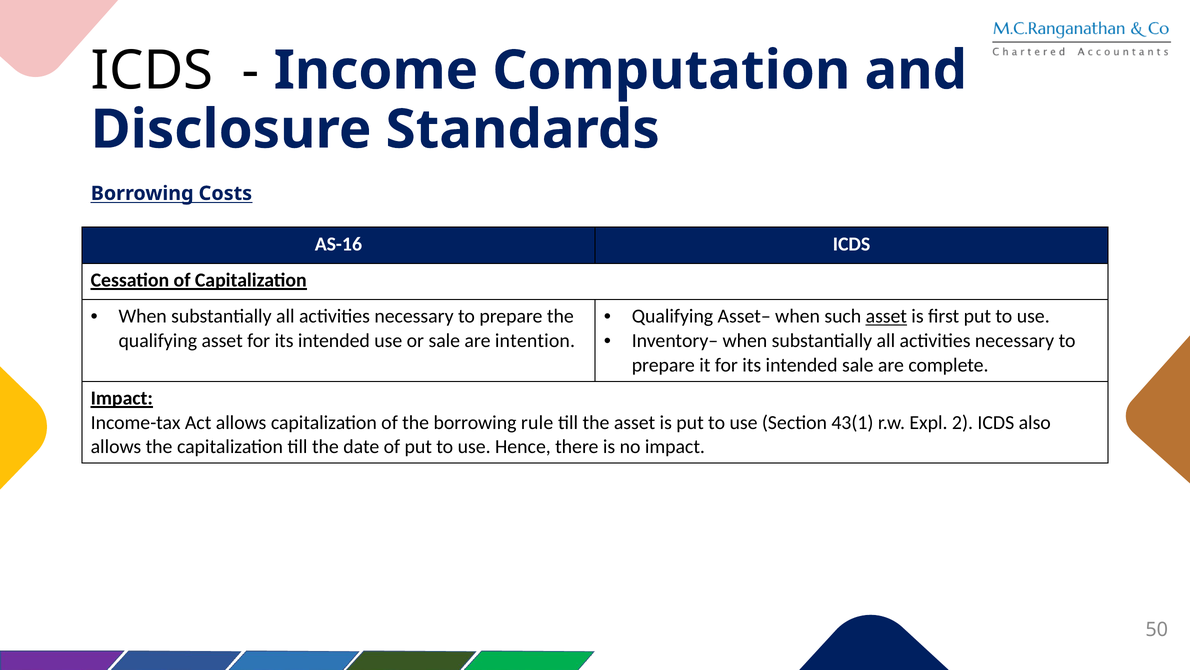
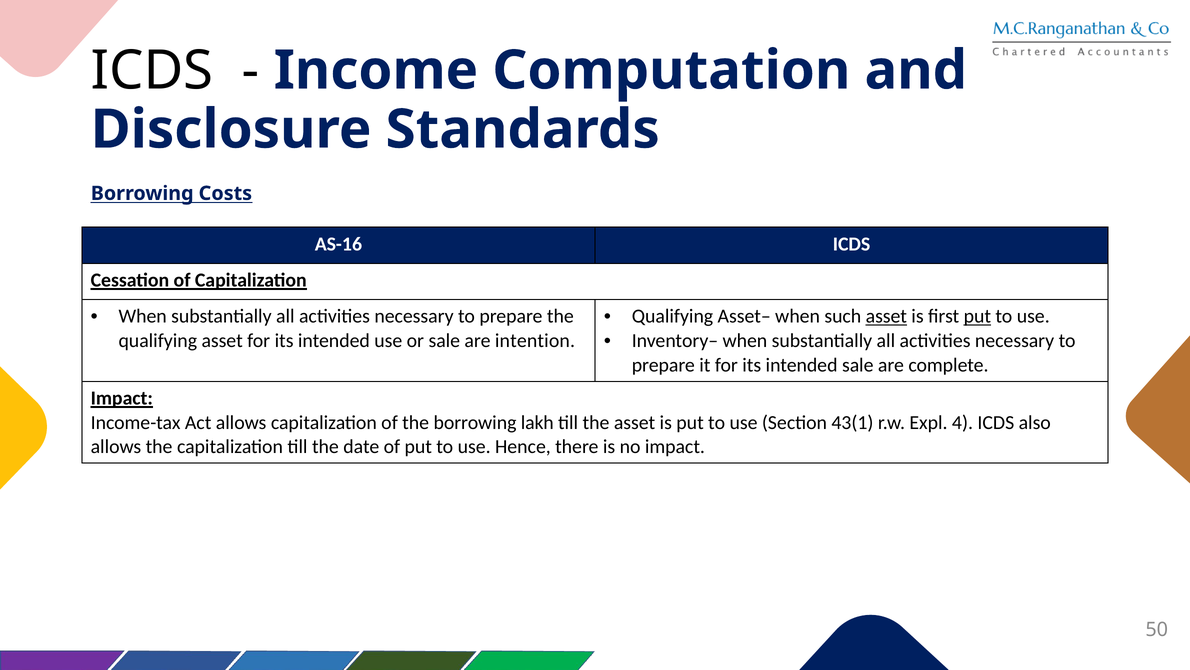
put underline: none -> present (977, 316)
rule: rule -> lakh (537, 422)
2: 2 -> 4 (962, 422)
